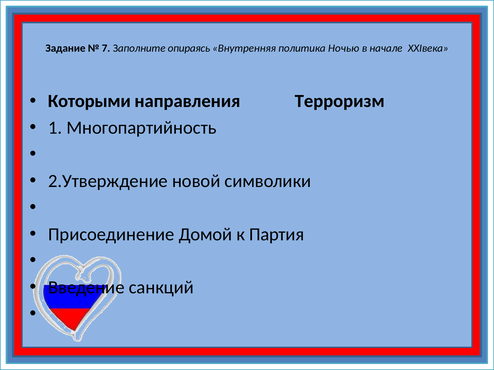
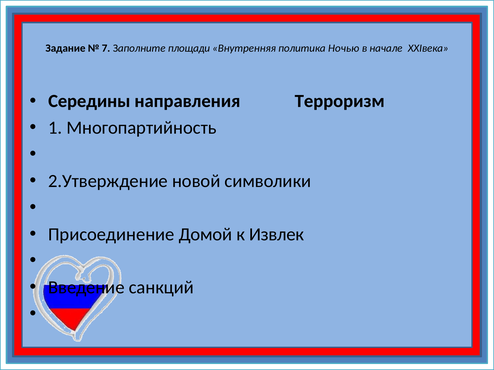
опираясь: опираясь -> площади (189, 48)
Которыми: Которыми -> Середины (89, 101)
Партия: Партия -> Извлек (277, 235)
